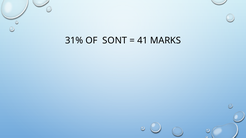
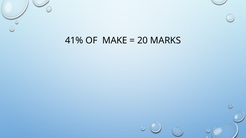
31%: 31% -> 41% (74, 41)
SONT: SONT -> MAKE (115, 41)
41: 41 -> 20 (142, 41)
